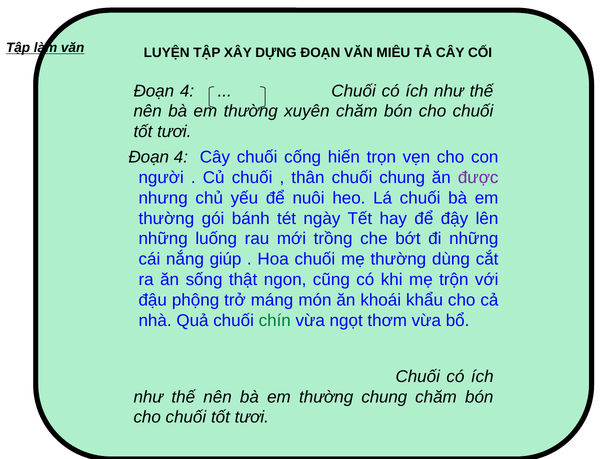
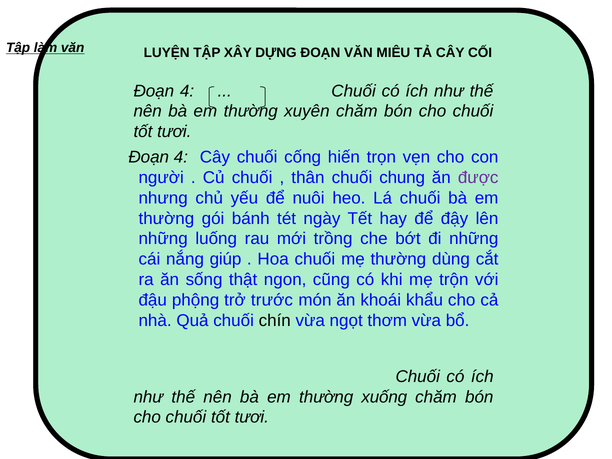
máng: máng -> trước (272, 300)
chín colour: green -> black (275, 320)
thường chung: chung -> xuống (384, 397)
